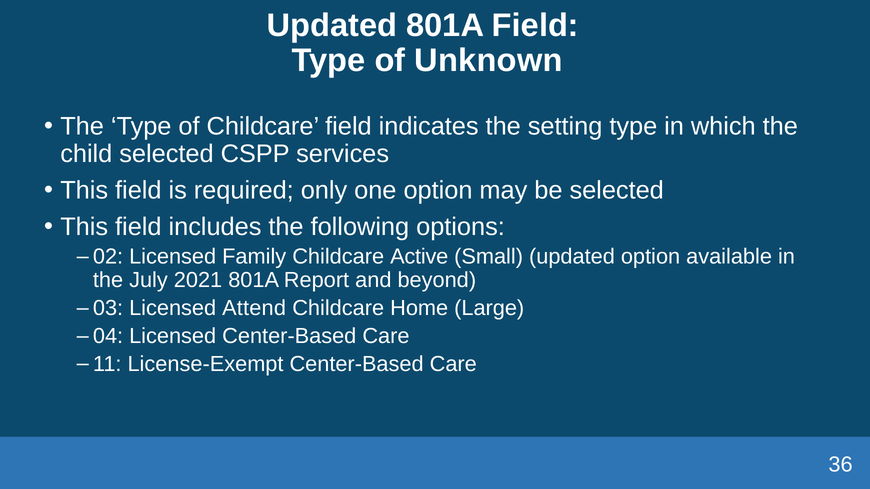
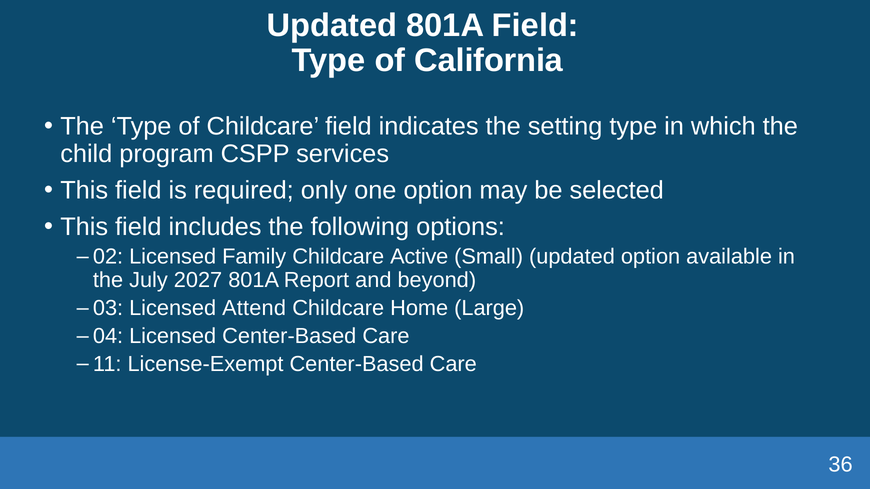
Unknown: Unknown -> California (489, 61)
child selected: selected -> program (167, 154)
2021: 2021 -> 2027 (198, 280)
